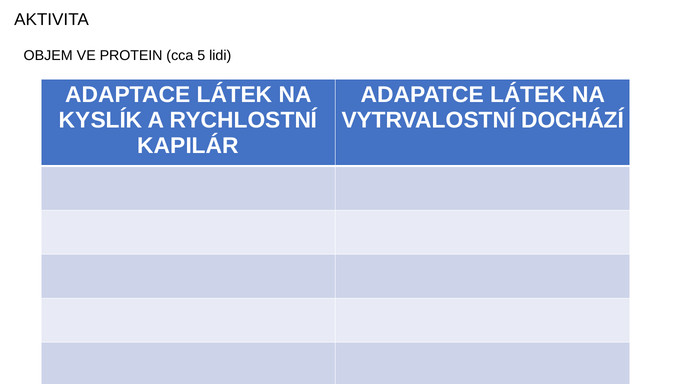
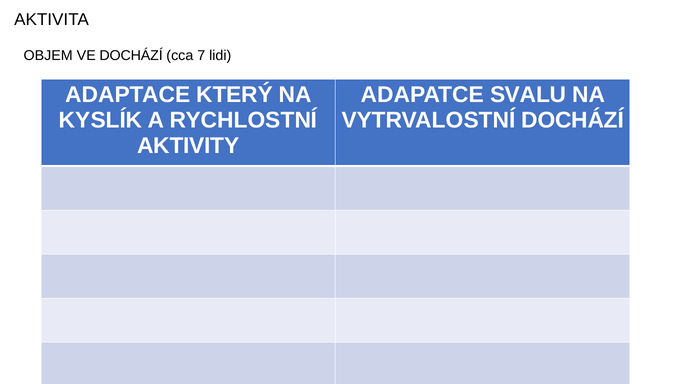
VE PROTEIN: PROTEIN -> DOCHÁZÍ (131, 56)
5: 5 -> 7 (201, 56)
ADAPTACE LÁTEK: LÁTEK -> KTERÝ (235, 95)
ADAPATCE LÁTEK: LÁTEK -> SVALU (528, 95)
KAPILÁR: KAPILÁR -> AKTIVITY (188, 146)
